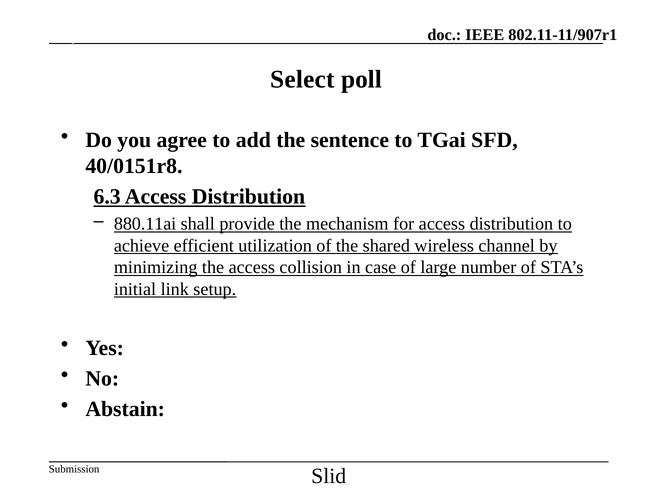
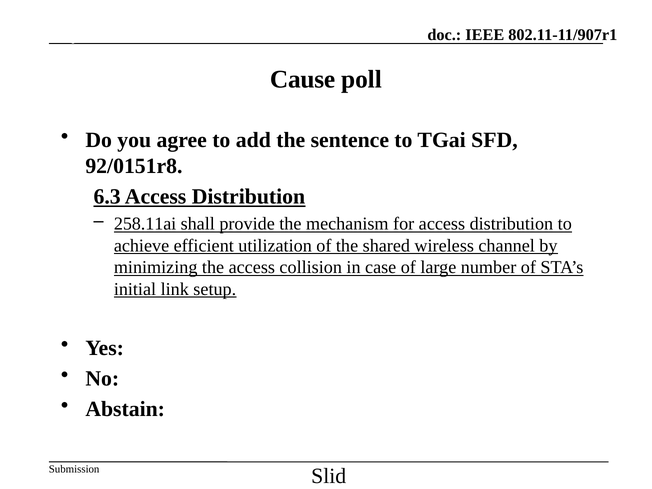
Select: Select -> Cause (303, 80)
40/0151r8: 40/0151r8 -> 92/0151r8 (134, 166)
880.11ai: 880.11ai -> 258.11ai (145, 224)
